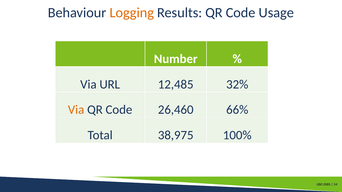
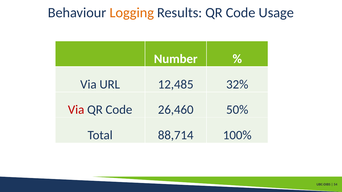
Via colour: orange -> red (76, 110)
66%: 66% -> 50% (237, 110)
38,975: 38,975 -> 88,714 (176, 135)
